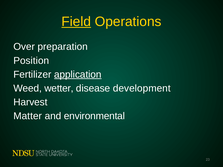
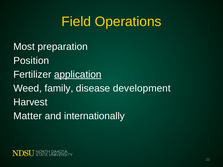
Field underline: present -> none (76, 22)
Over: Over -> Most (24, 47)
wetter: wetter -> family (59, 88)
environmental: environmental -> internationally (94, 116)
